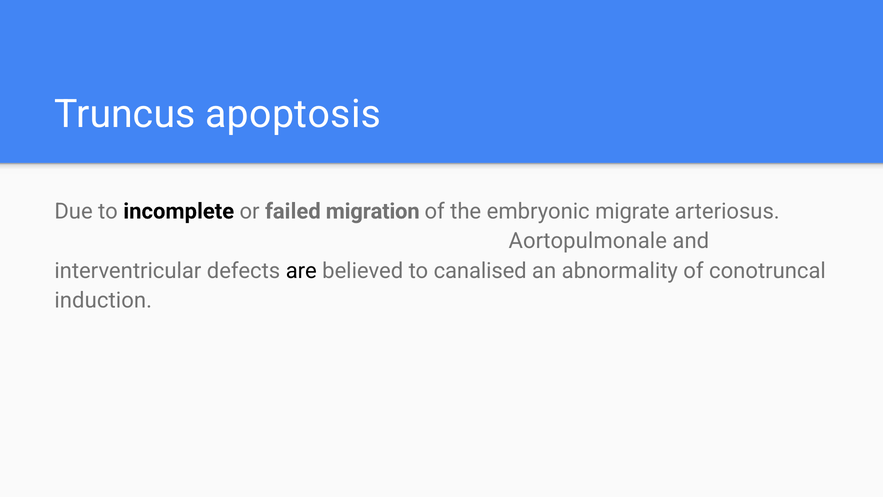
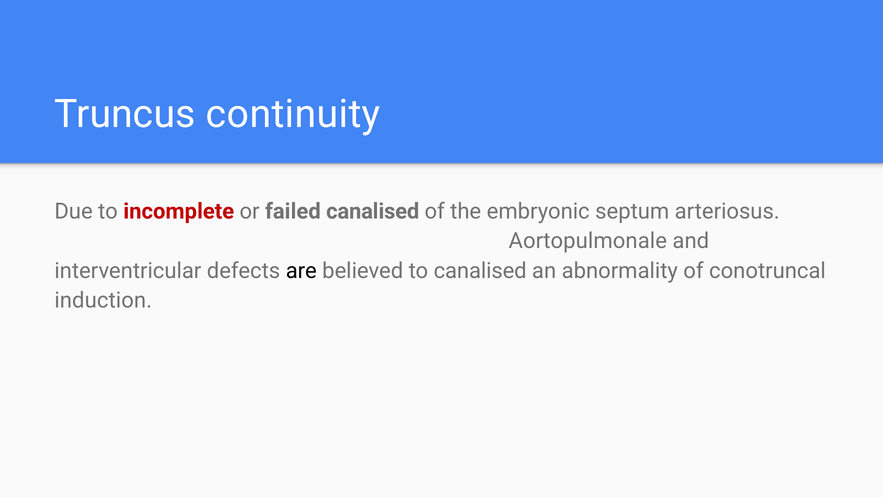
apoptosis: apoptosis -> continuity (293, 114)
incomplete colour: black -> red (179, 211)
failed migration: migration -> canalised (373, 211)
migrate: migrate -> septum (632, 211)
